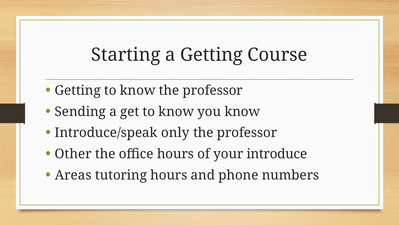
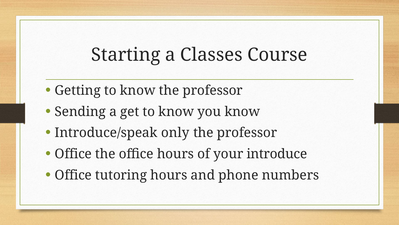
a Getting: Getting -> Classes (211, 55)
Other: Other -> Office (73, 154)
Areas: Areas -> Office (73, 175)
